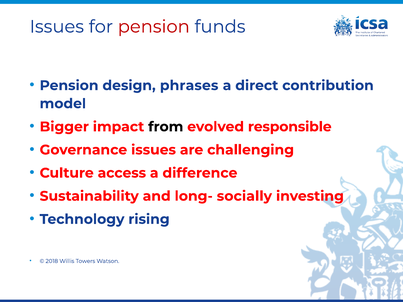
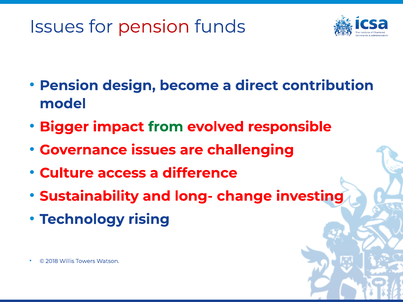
phrases: phrases -> become (189, 86)
from colour: black -> green (166, 127)
socially: socially -> change (244, 196)
